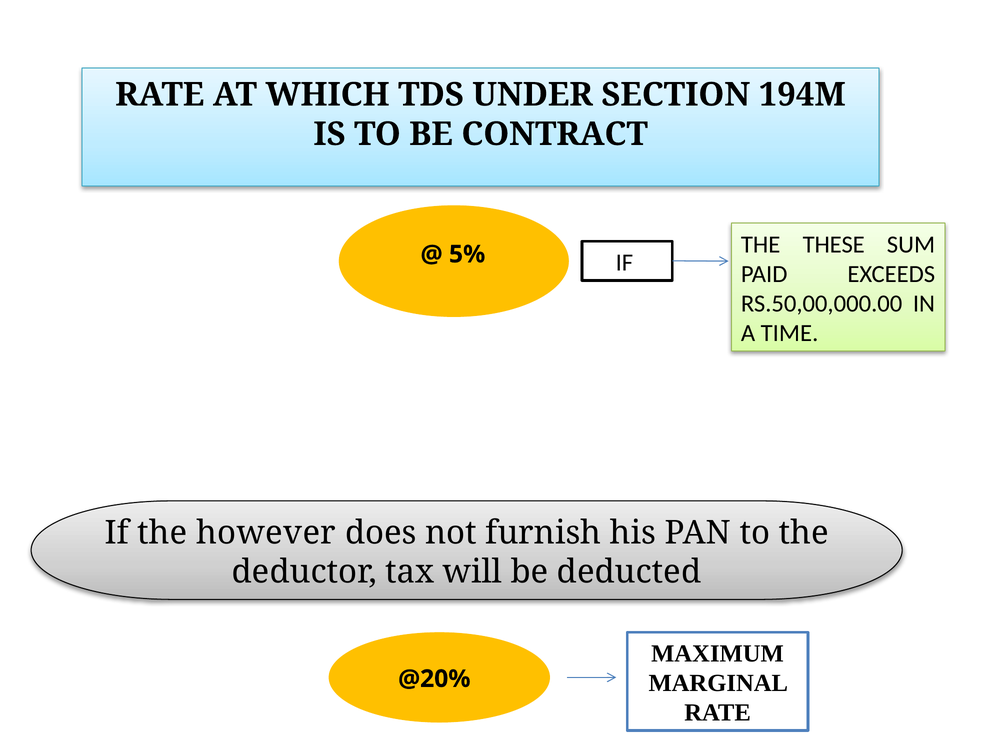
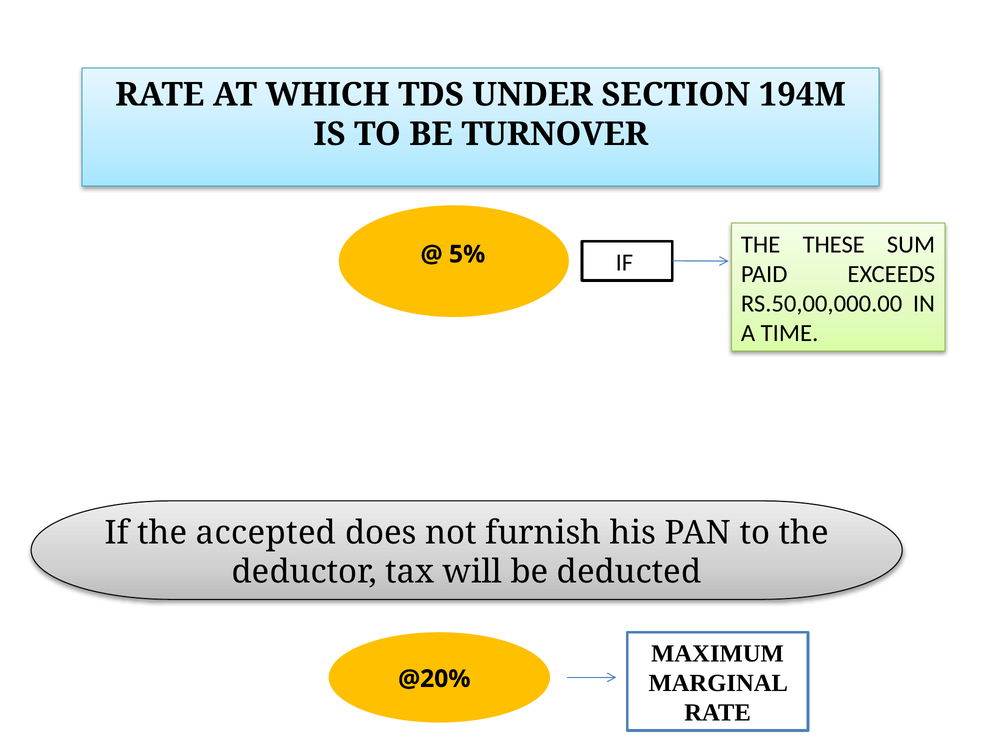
CONTRACT: CONTRACT -> TURNOVER (555, 134)
however: however -> accepted (266, 533)
